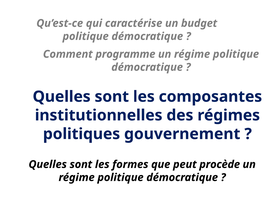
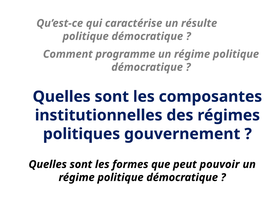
budget: budget -> résulte (199, 23)
procède: procède -> pouvoir (220, 164)
